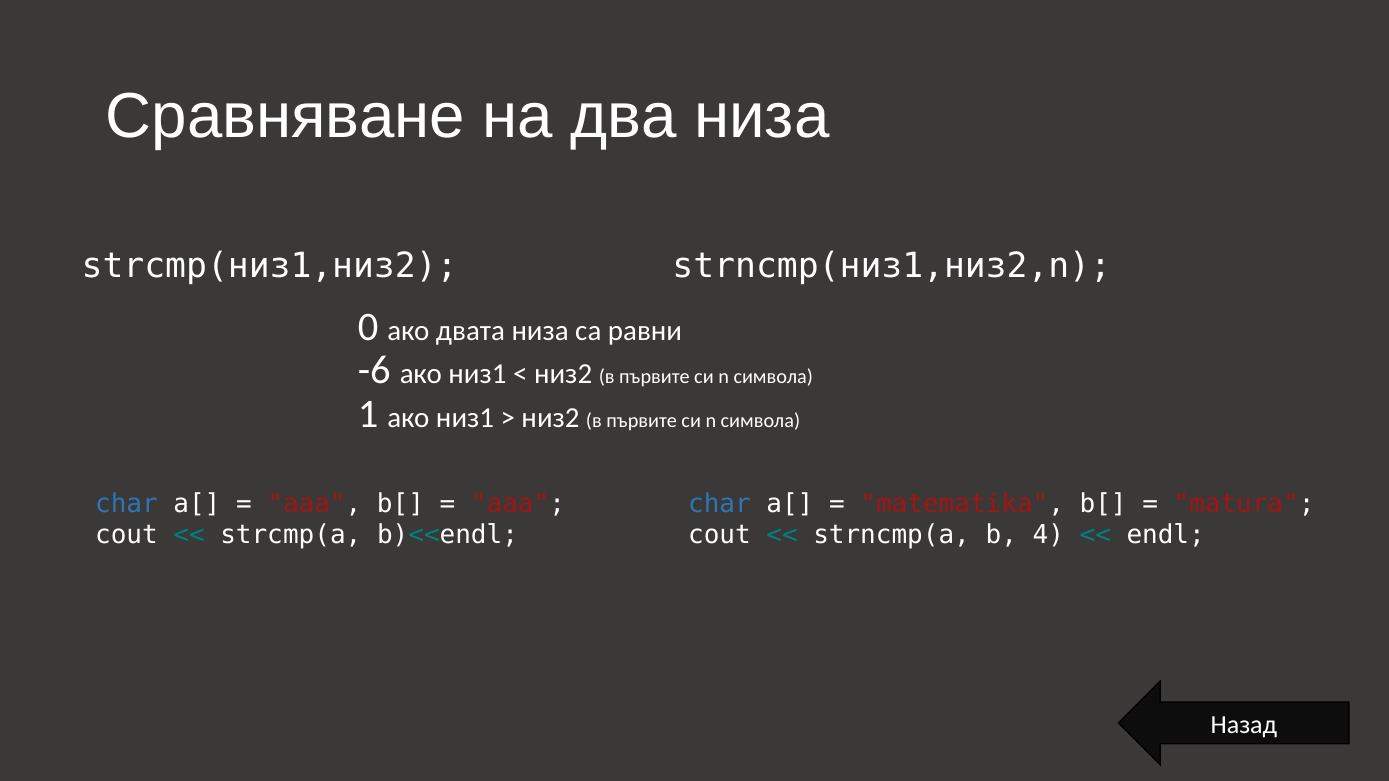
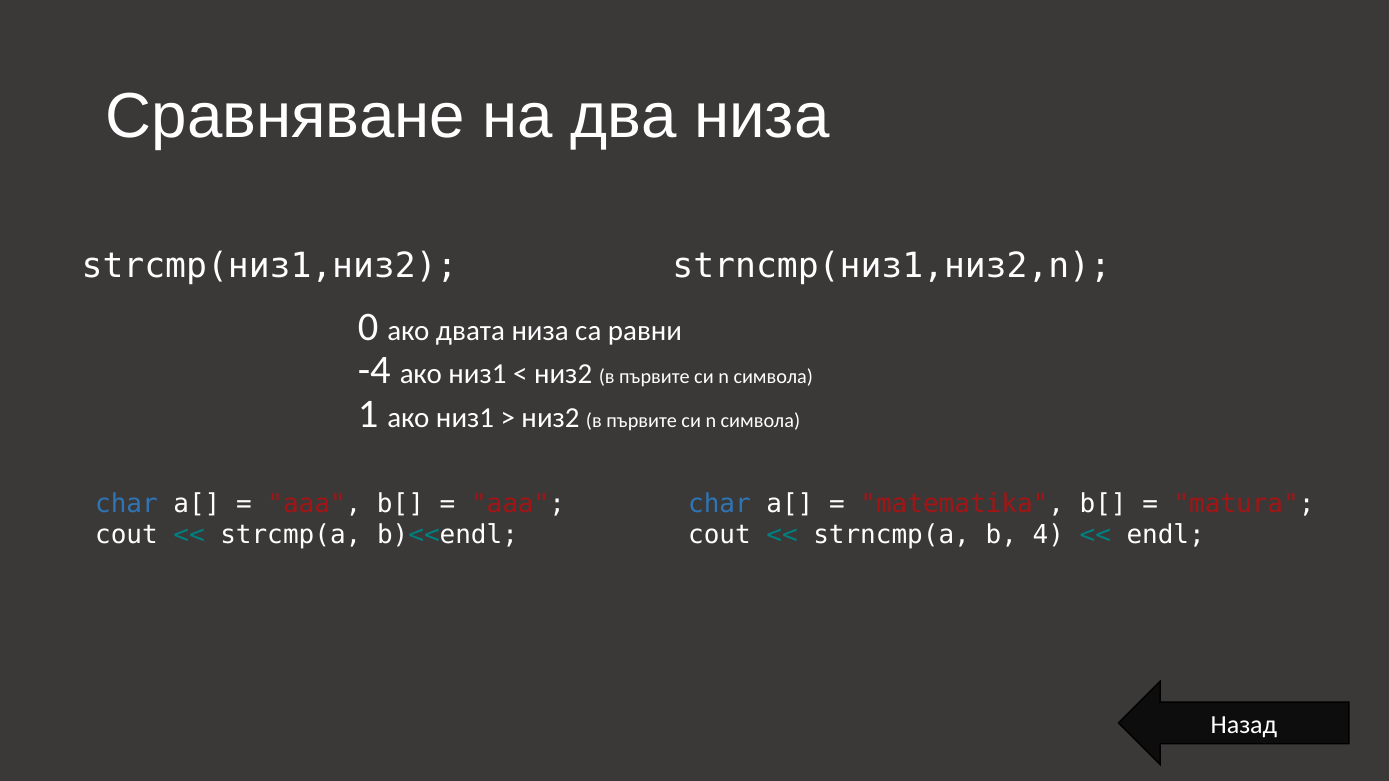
-6: -6 -> -4 (374, 371)
